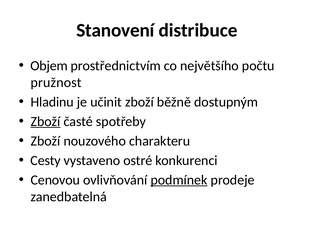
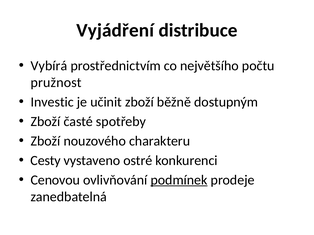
Stanovení: Stanovení -> Vyjádření (115, 30)
Objem: Objem -> Vybírá (49, 66)
Hladinu: Hladinu -> Investic (52, 102)
Zboží underline: present -> none (46, 122)
